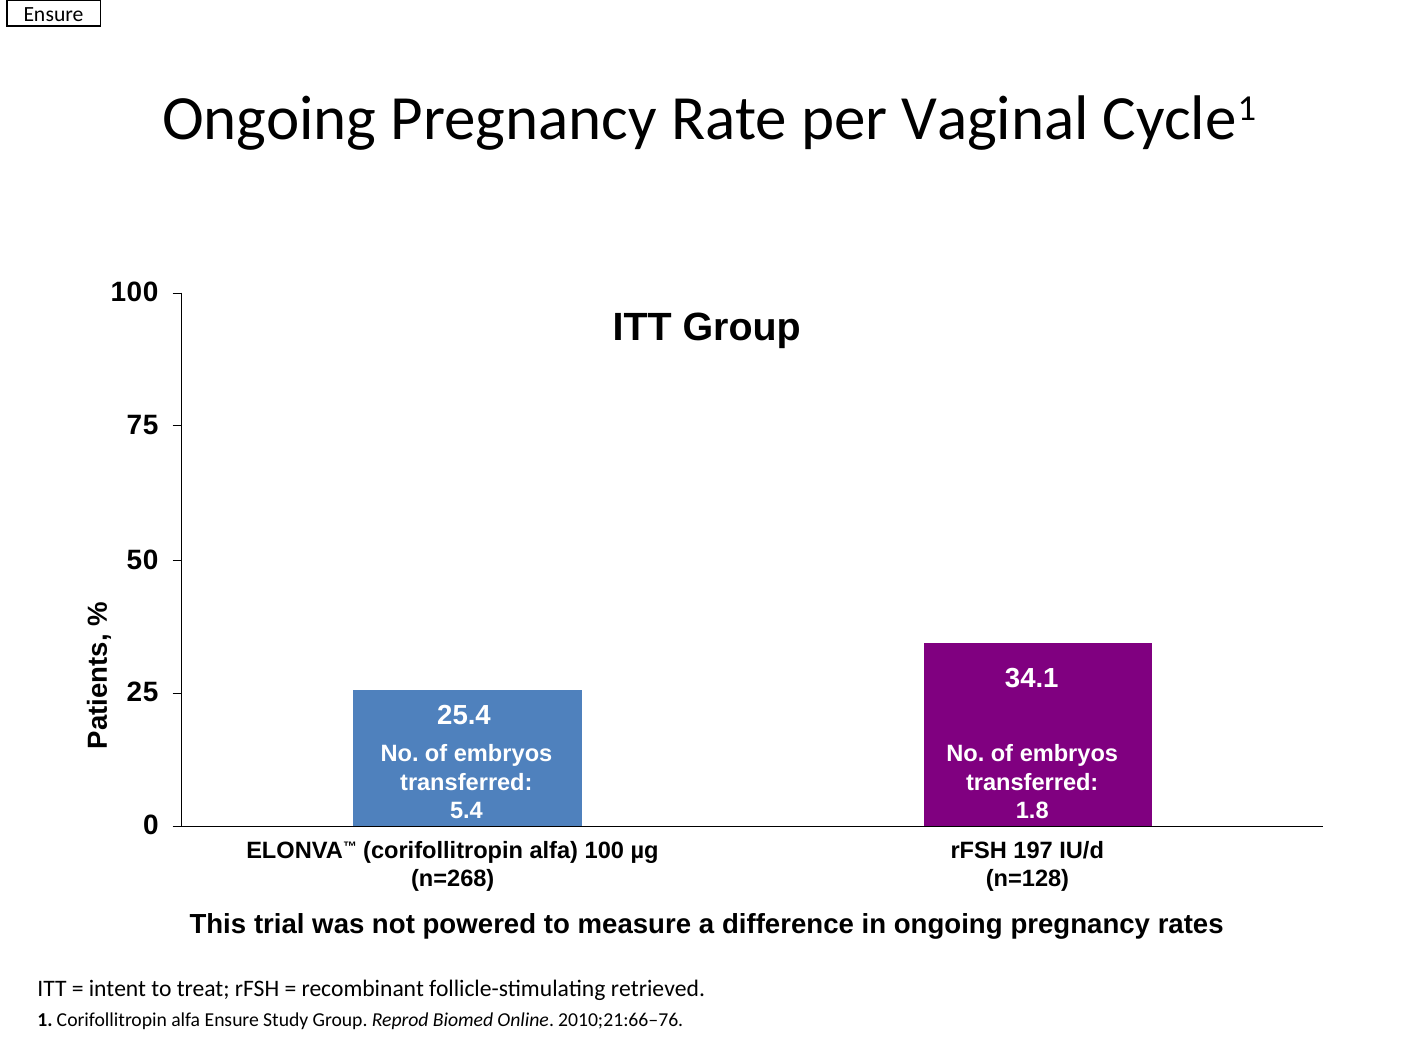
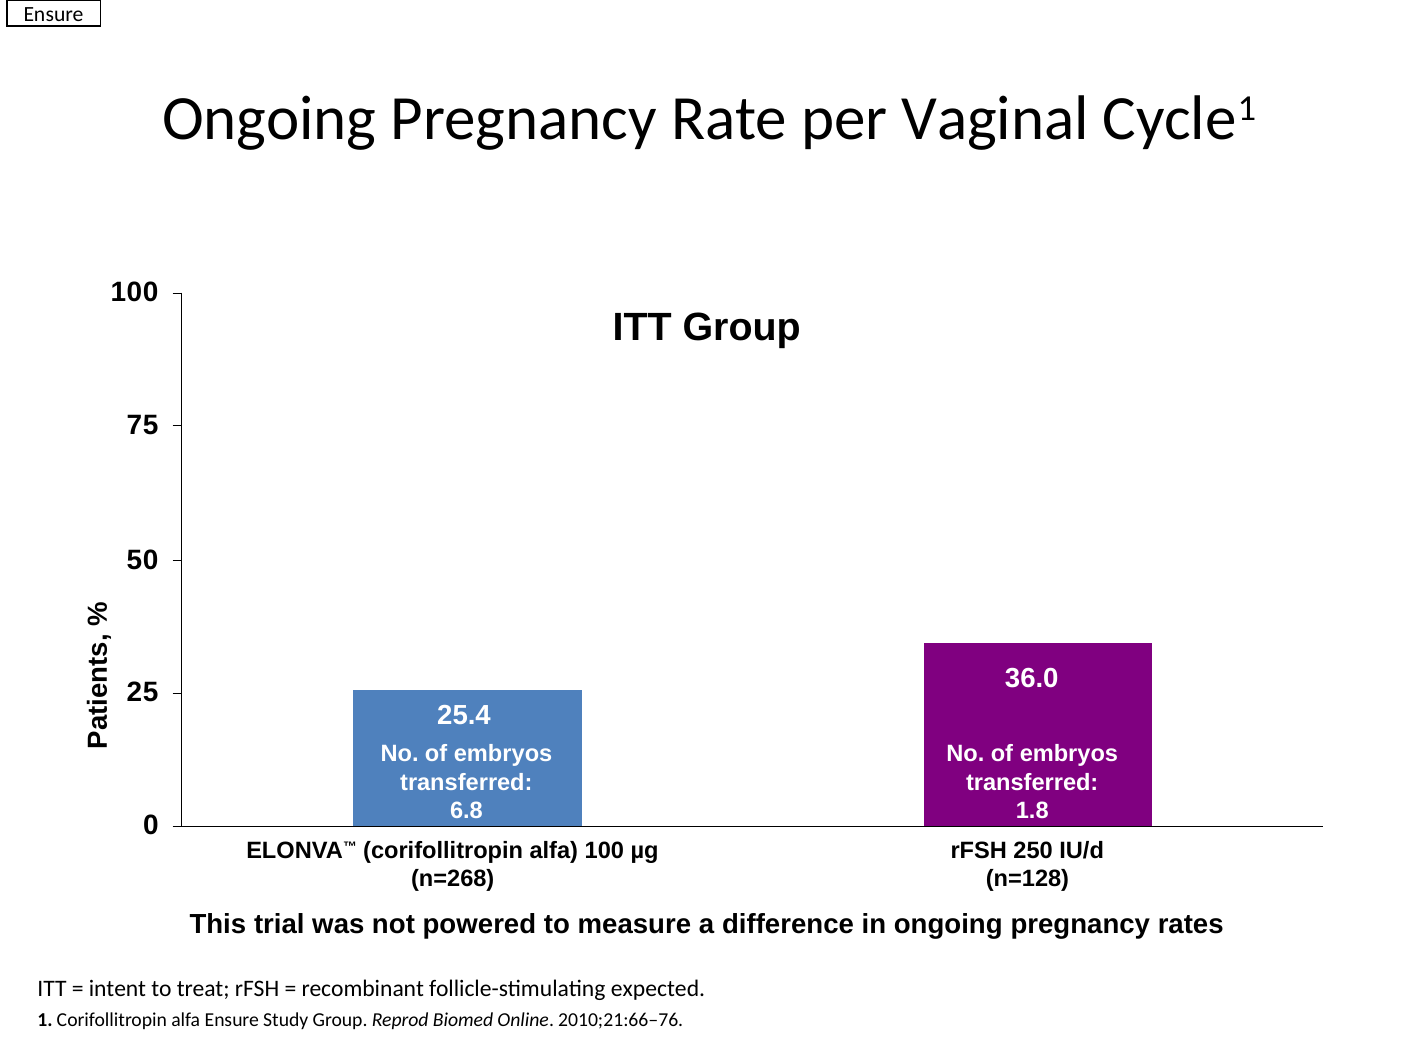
34.1: 34.1 -> 36.0 (1032, 678)
5.4: 5.4 -> 6.8 (466, 811)
197: 197 -> 250 (1033, 851)
retrieved: retrieved -> expected (658, 989)
